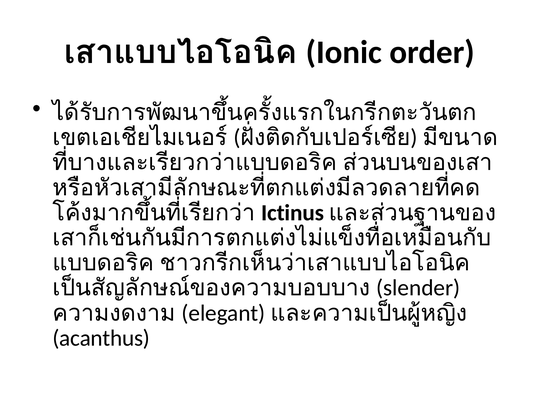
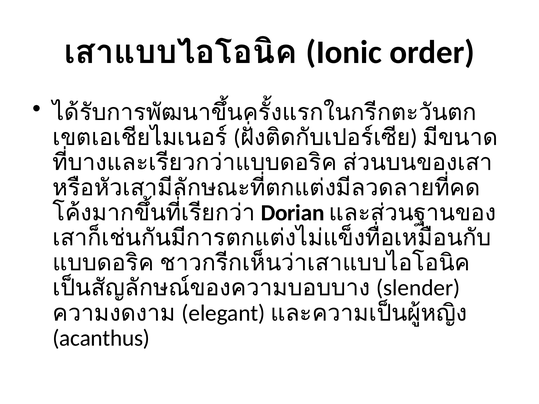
Ictinus: Ictinus -> Dorian (293, 213)
